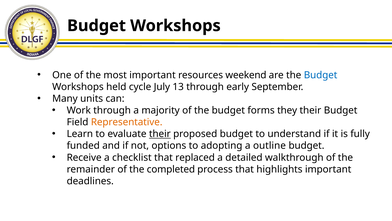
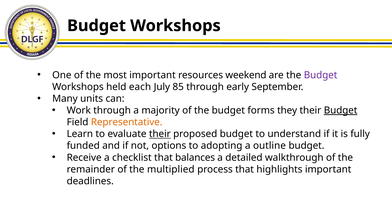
Budget colour: blue -> purple (321, 75)
cycle: cycle -> each (140, 87)
13: 13 -> 85 (178, 87)
Budget underline: none -> present (341, 110)
replaced: replaced -> balances (195, 157)
completed: completed -> multiplied (171, 169)
